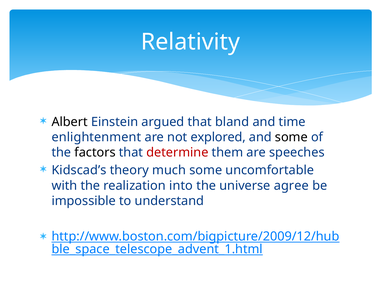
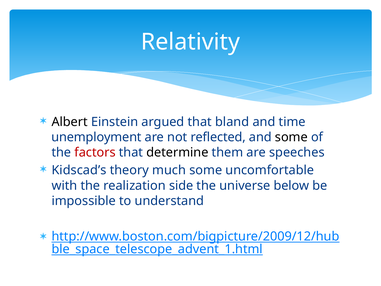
enlightenment: enlightenment -> unemployment (97, 137)
explored: explored -> reflected (218, 137)
factors colour: black -> red (95, 152)
determine colour: red -> black (177, 152)
into: into -> side (181, 185)
agree: agree -> below (291, 185)
